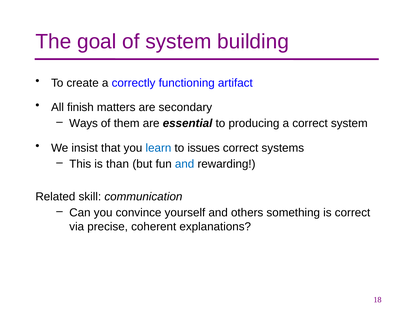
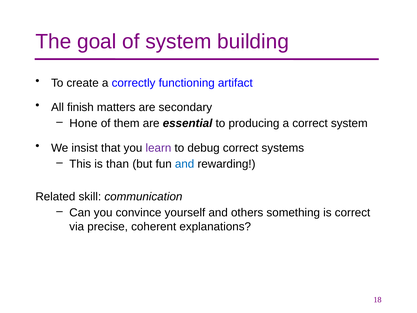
Ways: Ways -> Hone (83, 123)
learn colour: blue -> purple (158, 148)
issues: issues -> debug (204, 148)
